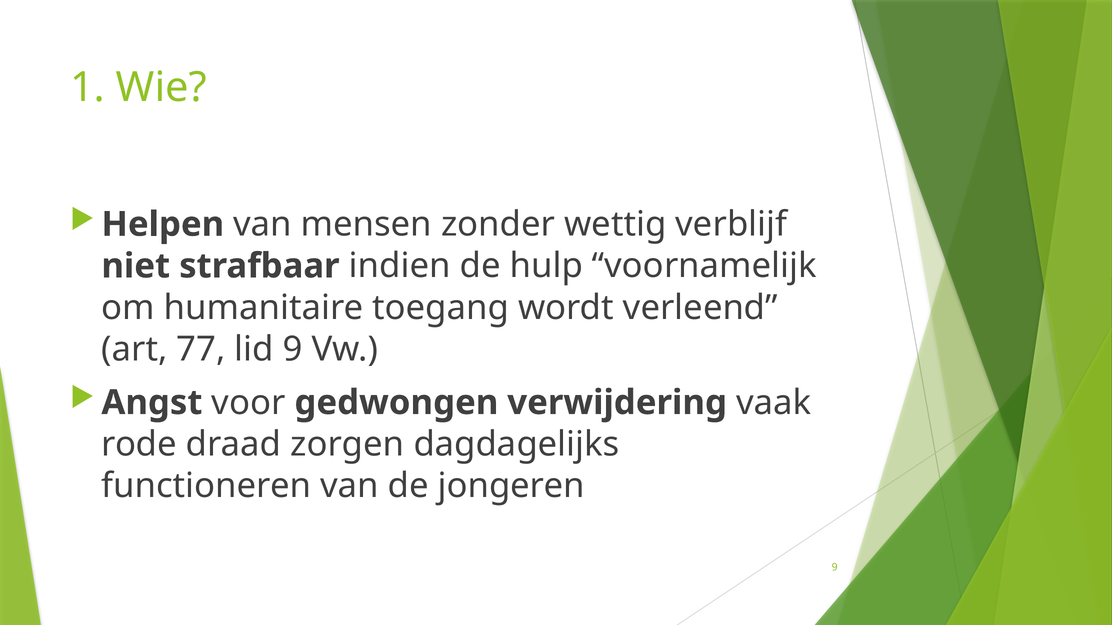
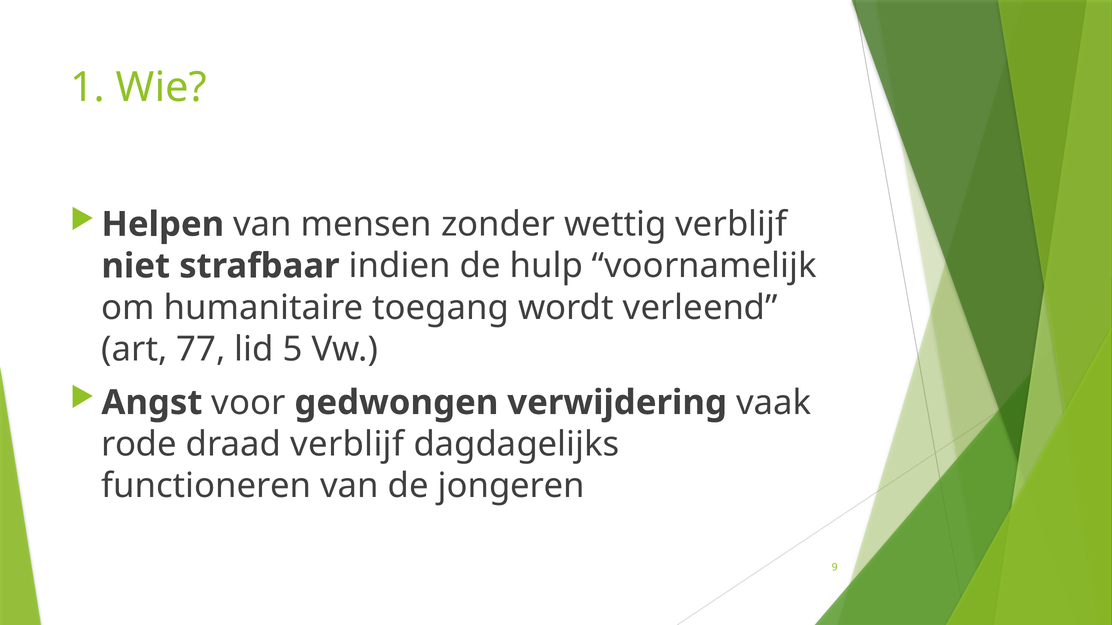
lid 9: 9 -> 5 (293, 350)
draad zorgen: zorgen -> verblijf (347, 445)
